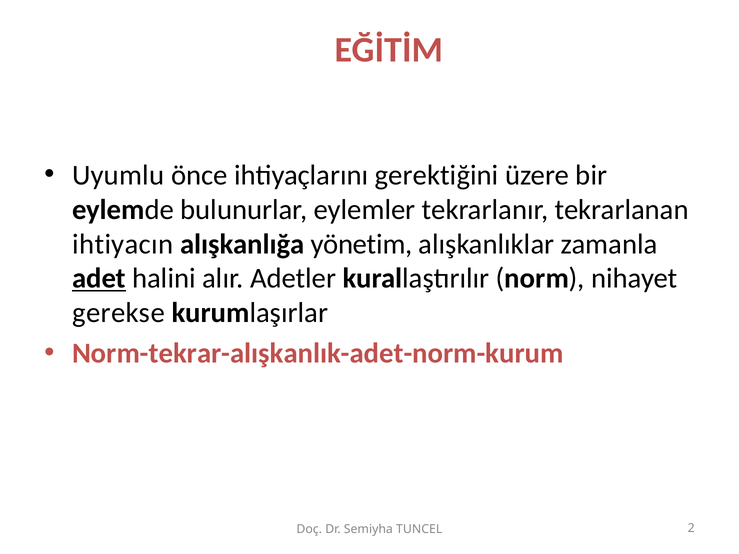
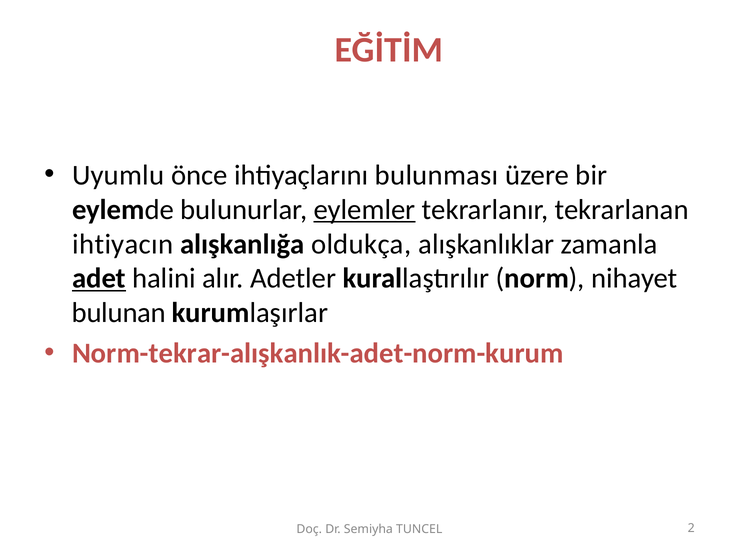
gerektiğini: gerektiğini -> bulunması (437, 175)
eylemler underline: none -> present (365, 210)
yönetim: yönetim -> oldukça (361, 244)
gerekse: gerekse -> bulunan (119, 313)
